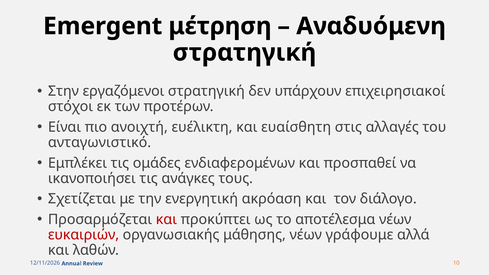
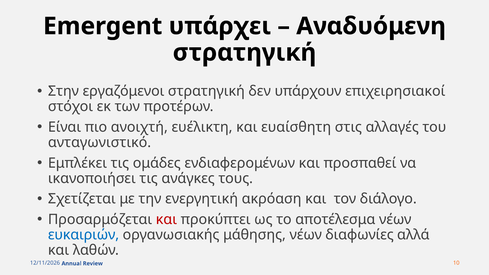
μέτρηση: μέτρηση -> υπάρχει (220, 26)
ευκαιριών colour: red -> blue (84, 235)
γράφουμε: γράφουμε -> διαφωνίες (360, 235)
